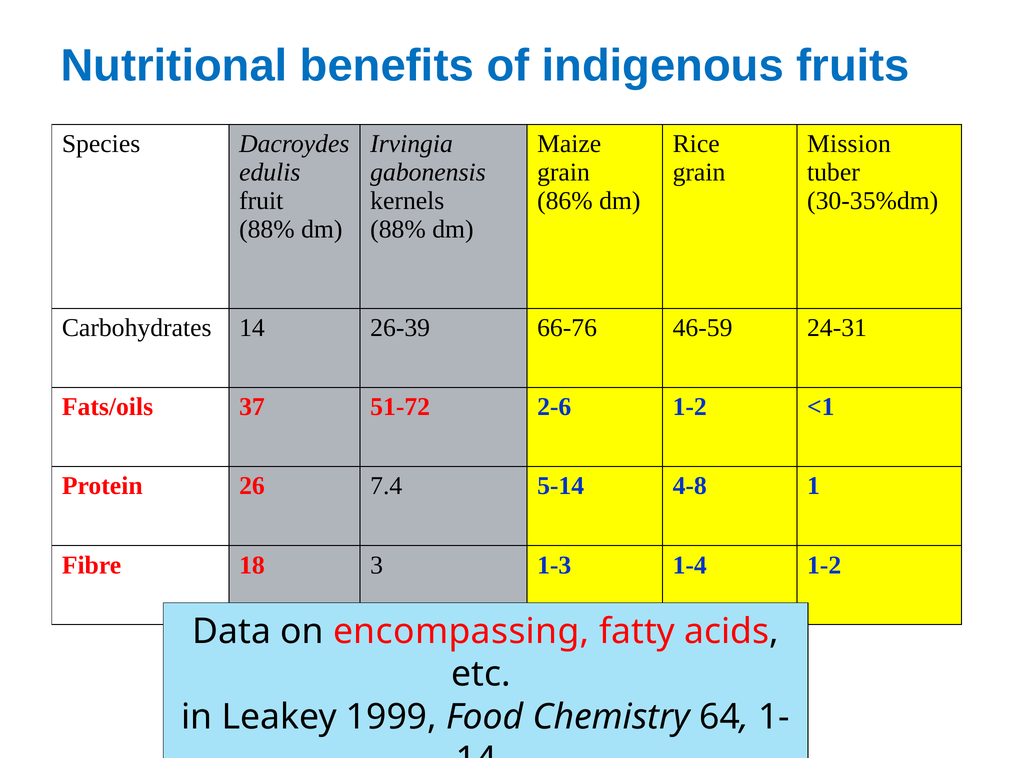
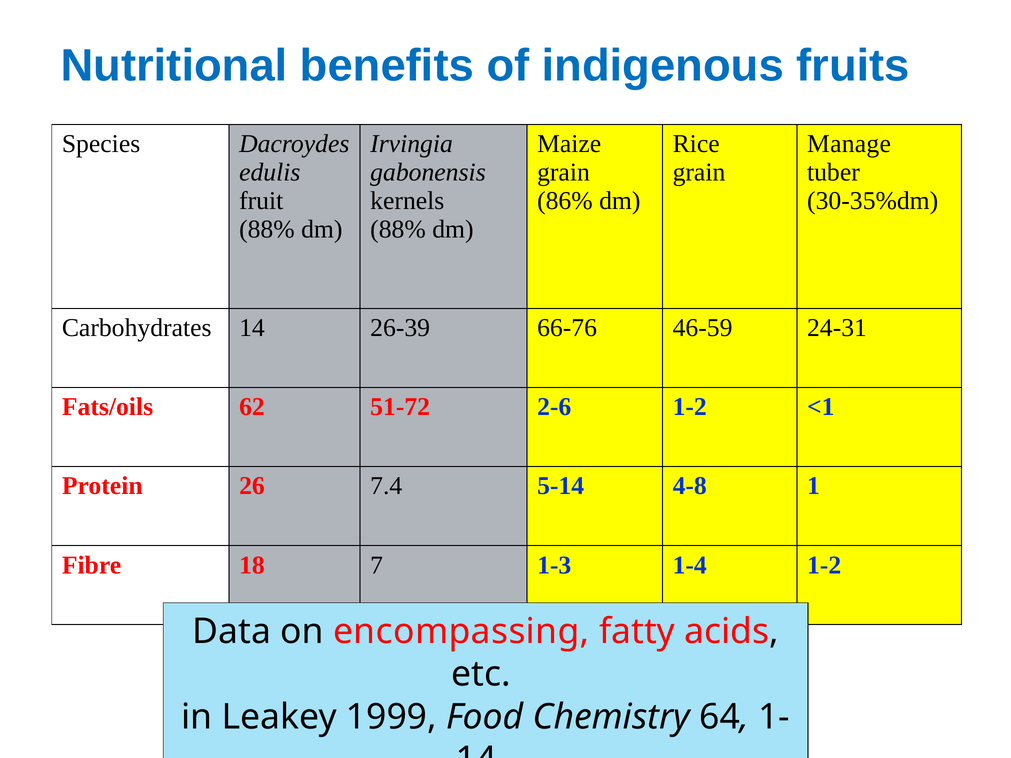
Mission: Mission -> Manage (849, 144)
37: 37 -> 62 (252, 407)
3: 3 -> 7 (377, 565)
